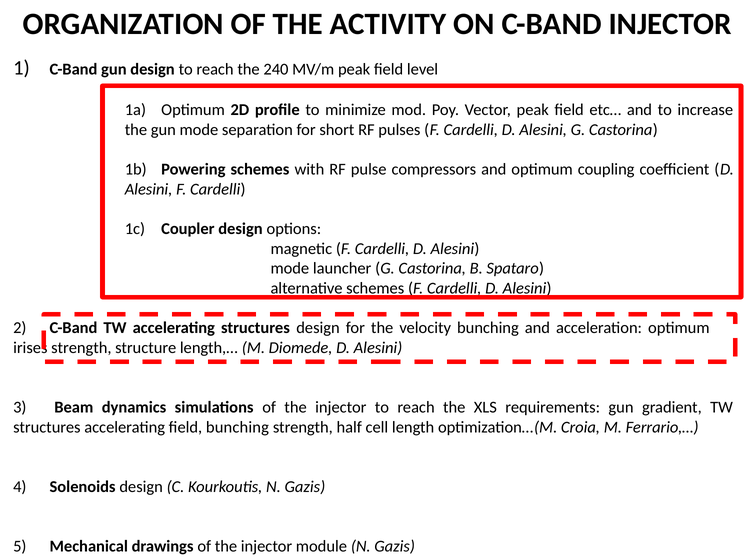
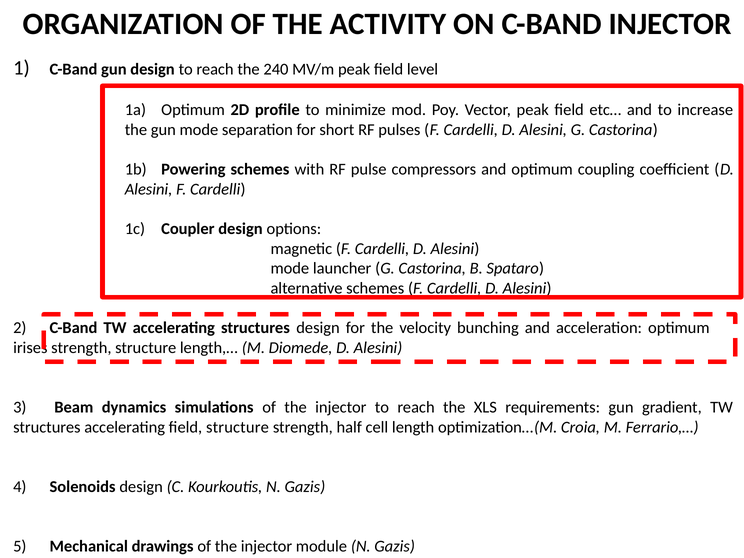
field bunching: bunching -> structure (237, 427)
